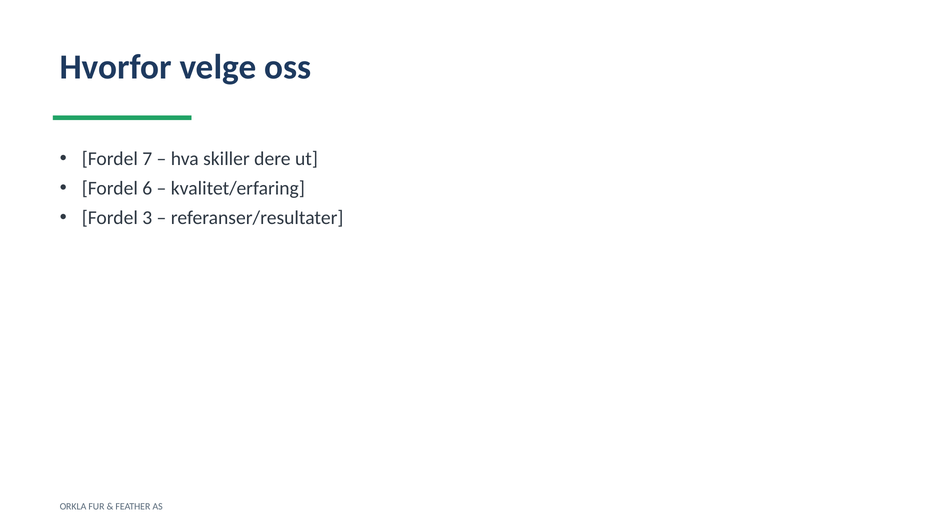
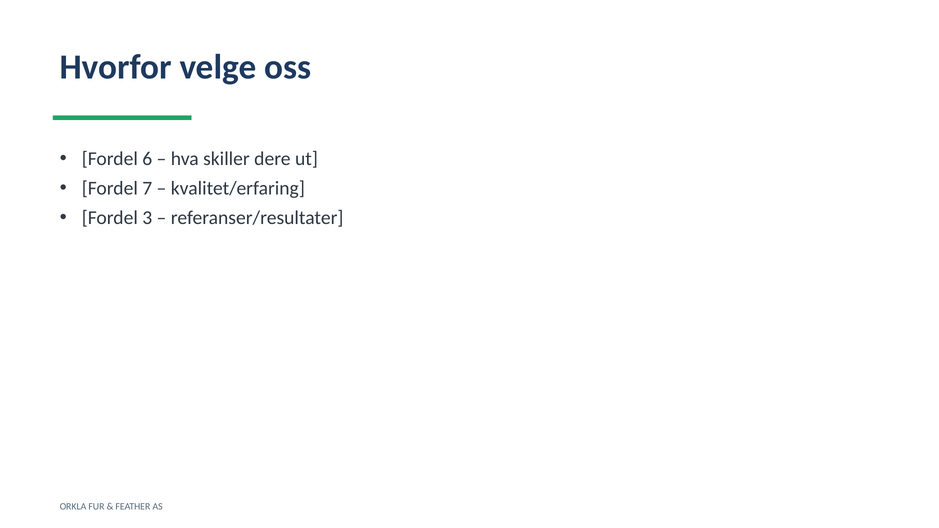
7: 7 -> 6 (147, 159)
6: 6 -> 7 (147, 188)
